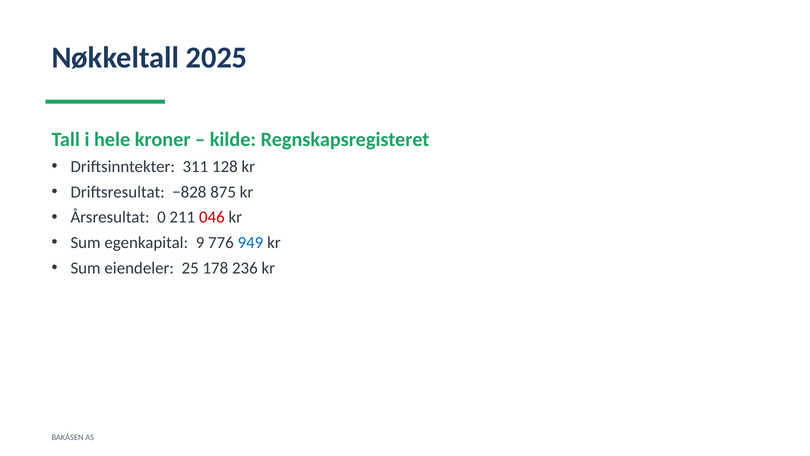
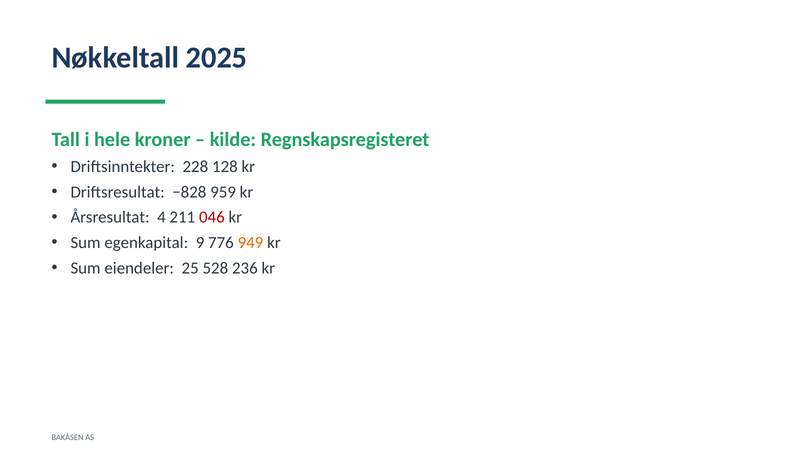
311: 311 -> 228 (195, 167)
875: 875 -> 959 (223, 192)
0: 0 -> 4 (161, 217)
949 colour: blue -> orange (250, 243)
178: 178 -> 528 (215, 268)
